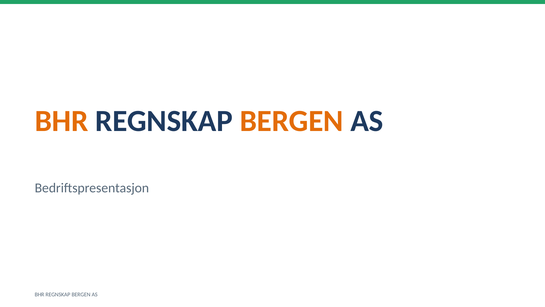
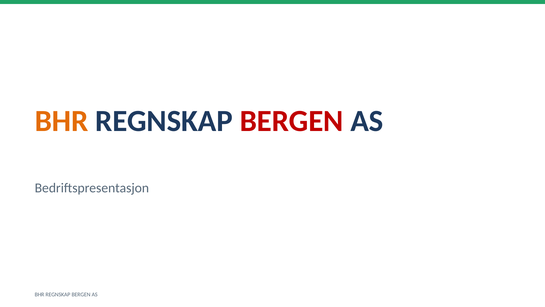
BERGEN colour: orange -> red (292, 121)
